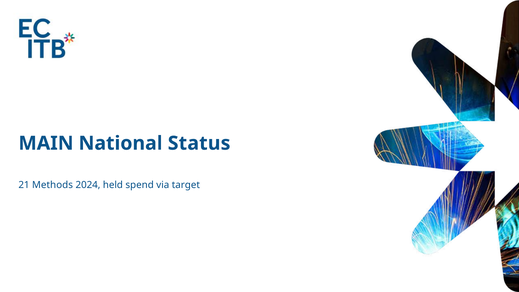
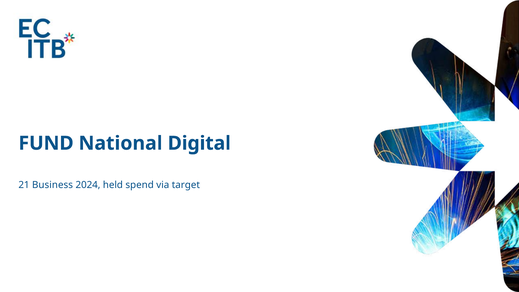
MAIN: MAIN -> FUND (46, 143)
Status: Status -> Digital (199, 143)
Methods: Methods -> Business (53, 185)
